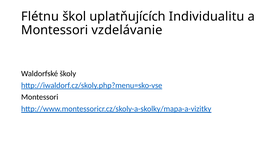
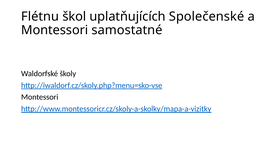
Individualitu: Individualitu -> Společenské (207, 16)
vzdelávanie: vzdelávanie -> samostatné (127, 30)
